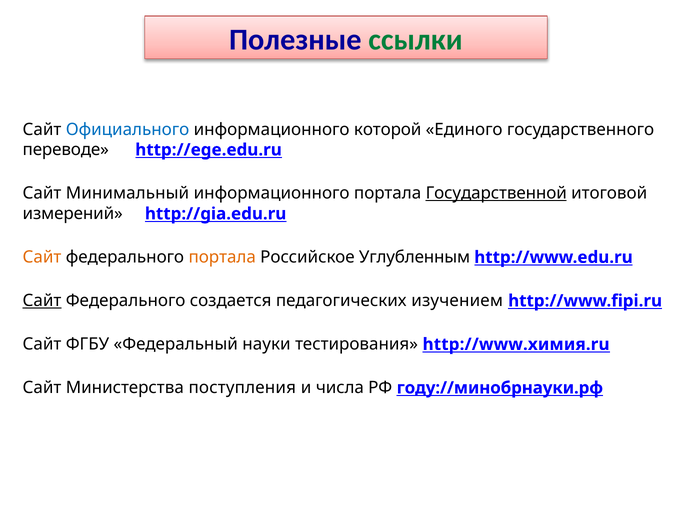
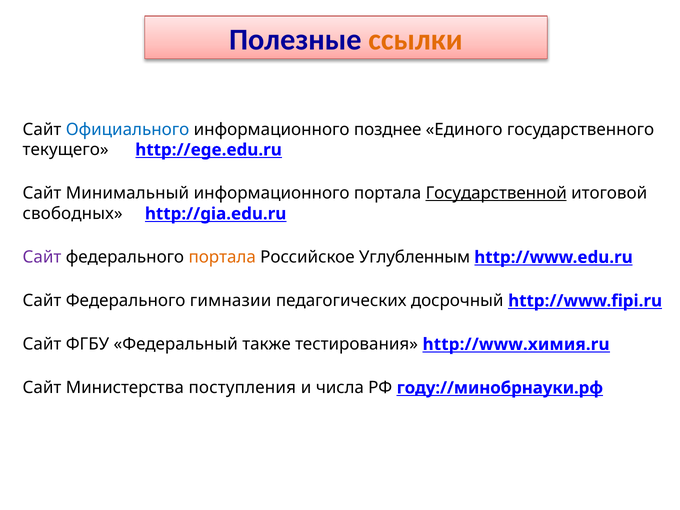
ссылки colour: green -> orange (415, 40)
которой: которой -> позднее (388, 129)
переводе: переводе -> текущего (66, 150)
измерений: измерений -> свободных (73, 214)
Сайт colour: orange -> purple (42, 257)
Сайт underline: present -> none (42, 301)
создается: создается -> гимназии (231, 301)
изучением: изучением -> досрочный (457, 301)
науки: науки -> также (267, 344)
